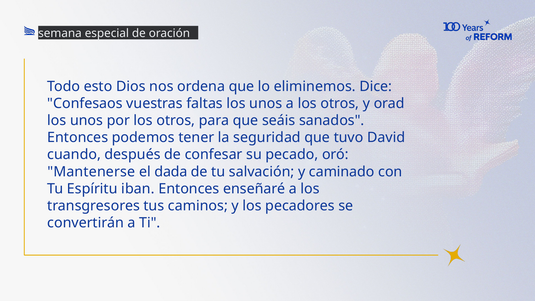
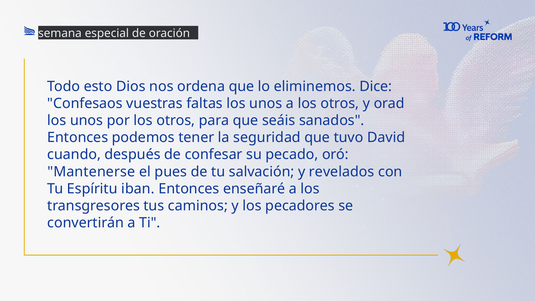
dada: dada -> pues (171, 172)
caminado: caminado -> revelados (342, 172)
